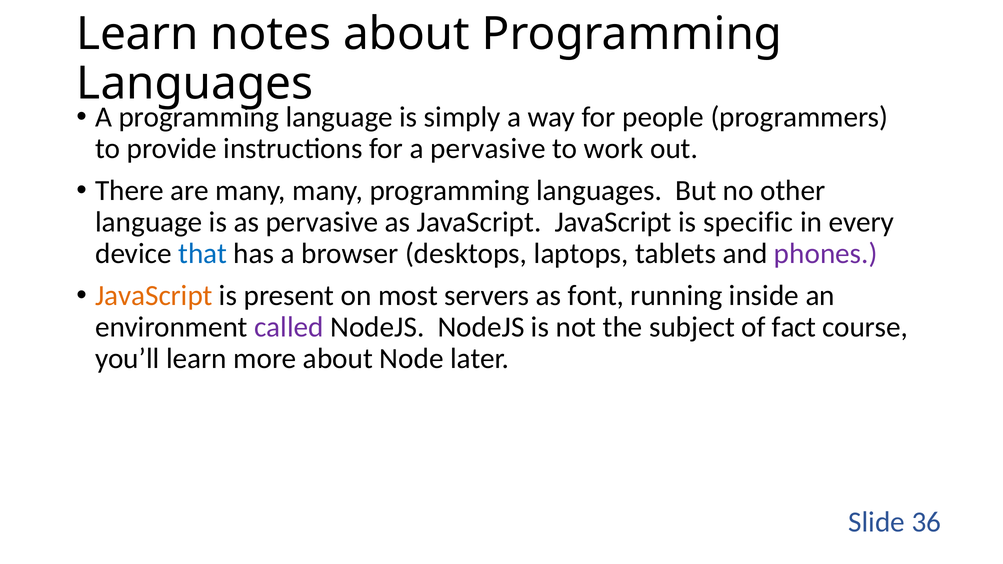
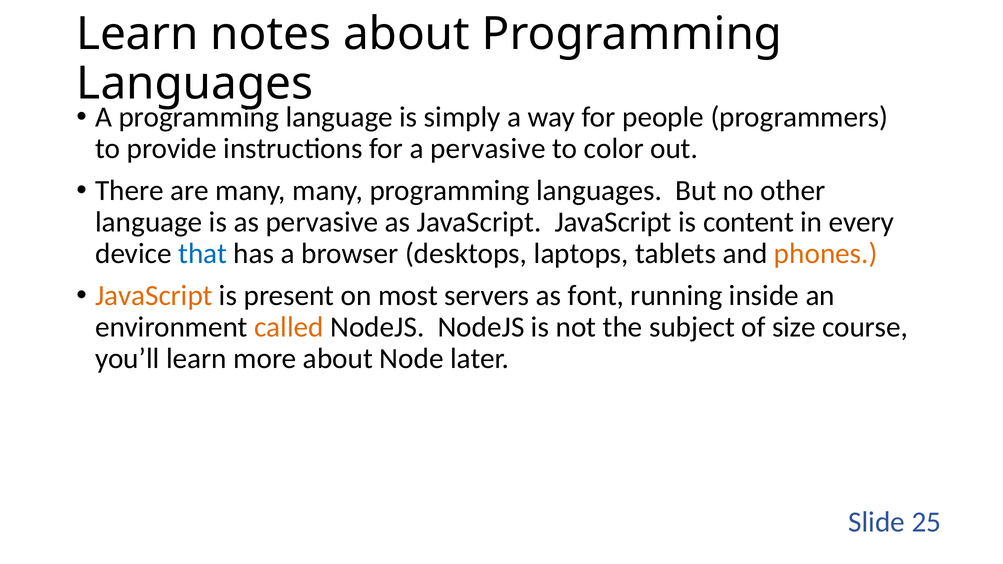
work: work -> color (614, 149)
specific: specific -> content (748, 222)
phones colour: purple -> orange (826, 254)
called colour: purple -> orange (289, 327)
fact: fact -> size (794, 327)
36: 36 -> 25 (926, 522)
